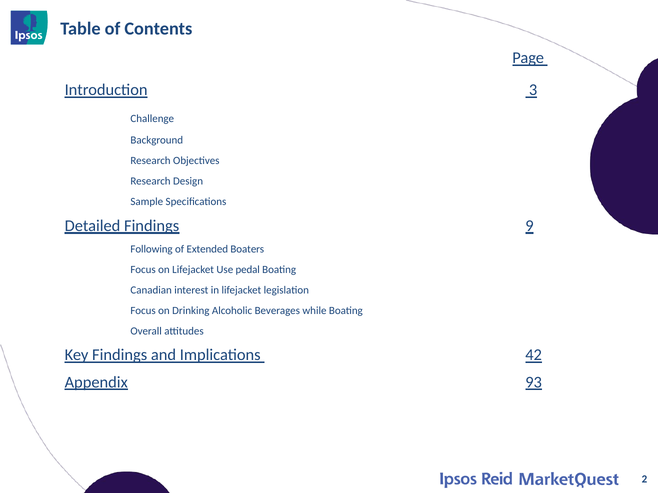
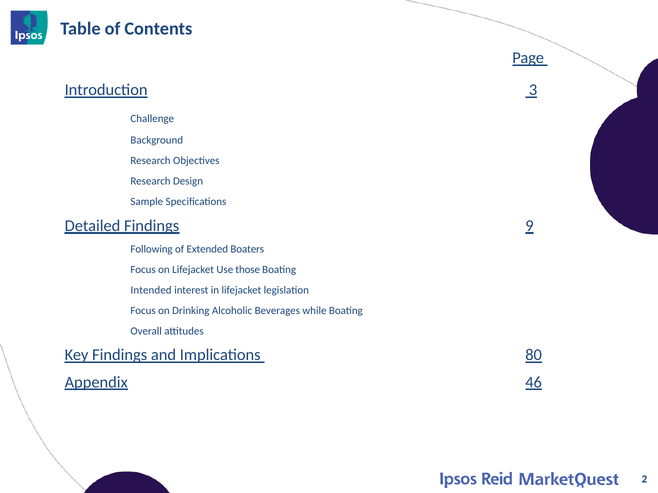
pedal: pedal -> those (248, 270)
Canadian: Canadian -> Intended (151, 290)
42: 42 -> 80 (534, 355)
93: 93 -> 46 (534, 382)
